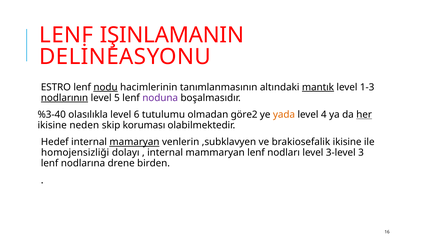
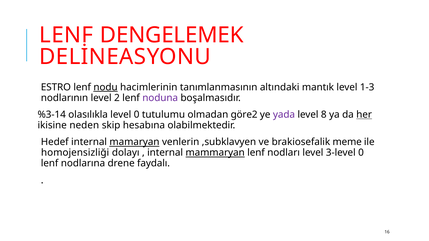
IŞINLAMANIN: IŞINLAMANIN -> DENGELEMEK (172, 35)
mantık underline: present -> none (318, 87)
nodlarının underline: present -> none (65, 98)
5: 5 -> 2 (117, 98)
%3-40: %3-40 -> %3-14 (52, 115)
level 6: 6 -> 0 (137, 115)
yada colour: orange -> purple (284, 115)
4: 4 -> 8 (324, 115)
koruması: koruması -> hesabına (144, 125)
brakiosefalik ikisine: ikisine -> meme (347, 142)
mammaryan underline: none -> present (215, 153)
3-level 3: 3 -> 0 (361, 153)
birden: birden -> faydalı (154, 163)
